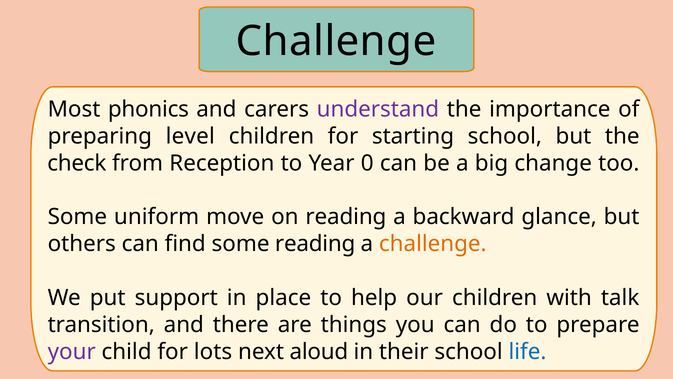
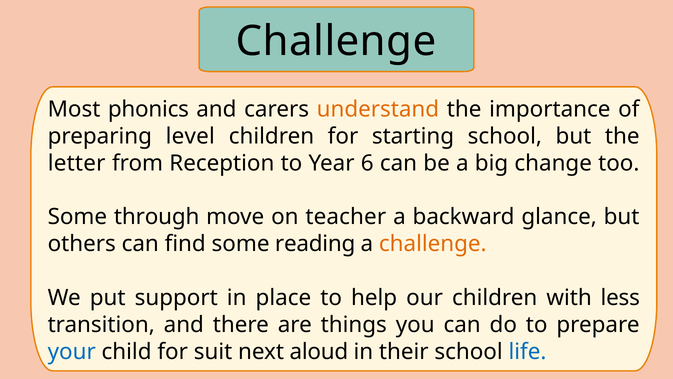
understand colour: purple -> orange (378, 109)
check: check -> letter (77, 163)
0: 0 -> 6 (367, 163)
uniform: uniform -> through (157, 217)
on reading: reading -> teacher (346, 217)
talk: talk -> less (620, 298)
your colour: purple -> blue (72, 351)
lots: lots -> suit (213, 351)
